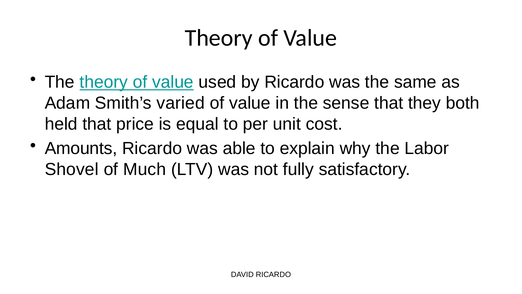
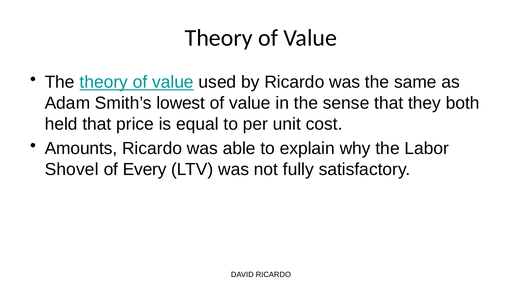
varied: varied -> lowest (181, 103)
Much: Much -> Every (145, 169)
